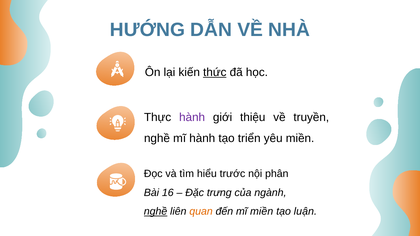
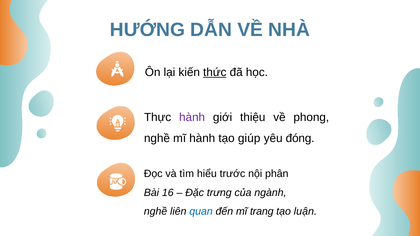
truyền: truyền -> phong (311, 118)
triển: triển -> giúp (249, 139)
yêu miền: miền -> đóng (300, 139)
nghề underline: present -> none (156, 212)
quan colour: orange -> blue (201, 212)
mĩ miền: miền -> trang (262, 212)
